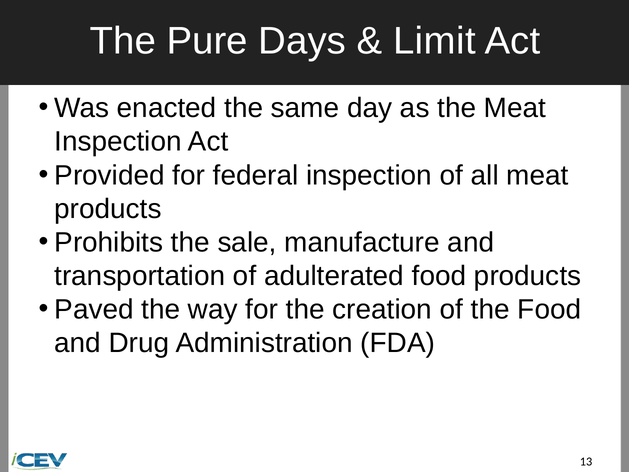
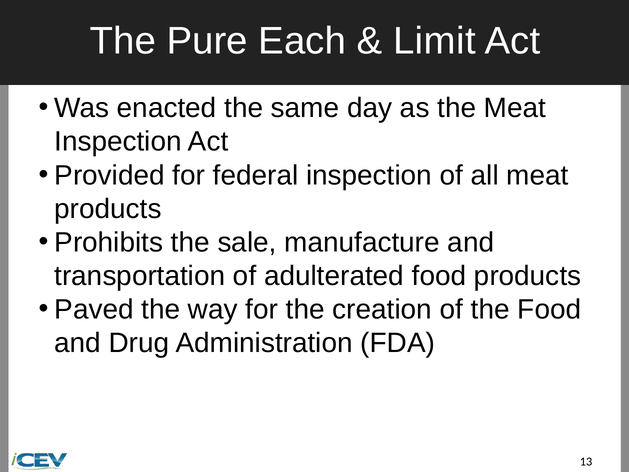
Days: Days -> Each (302, 41)
